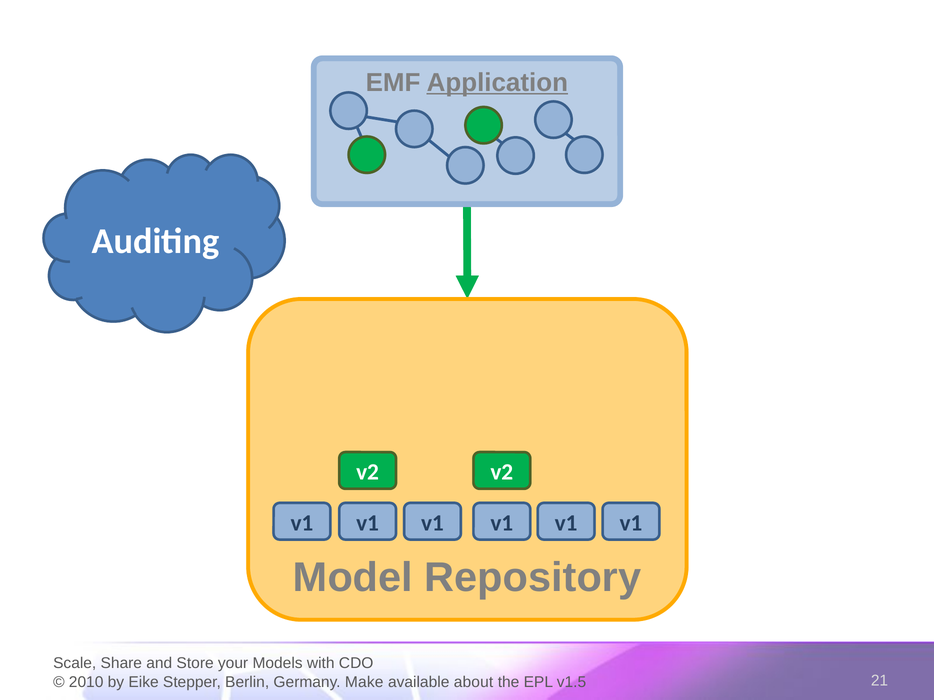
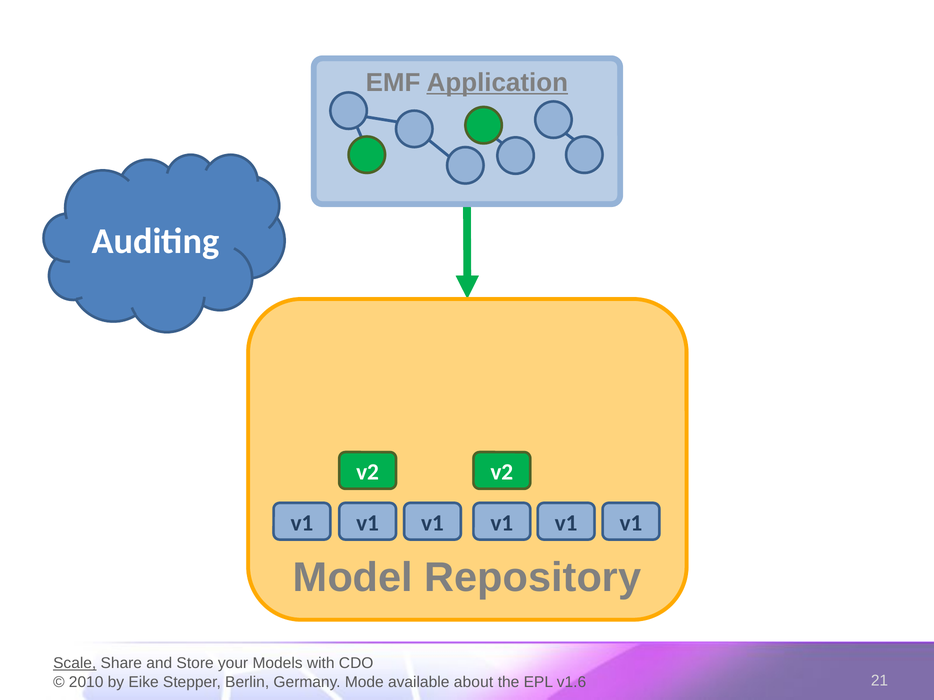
Scale underline: none -> present (75, 664)
Make: Make -> Mode (364, 682)
v1.5: v1.5 -> v1.6 (571, 682)
